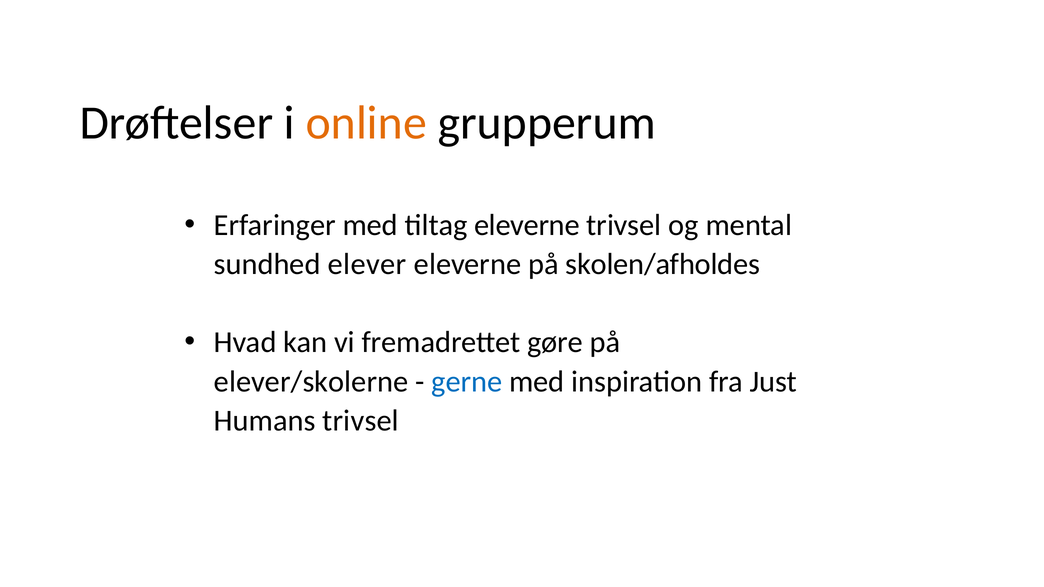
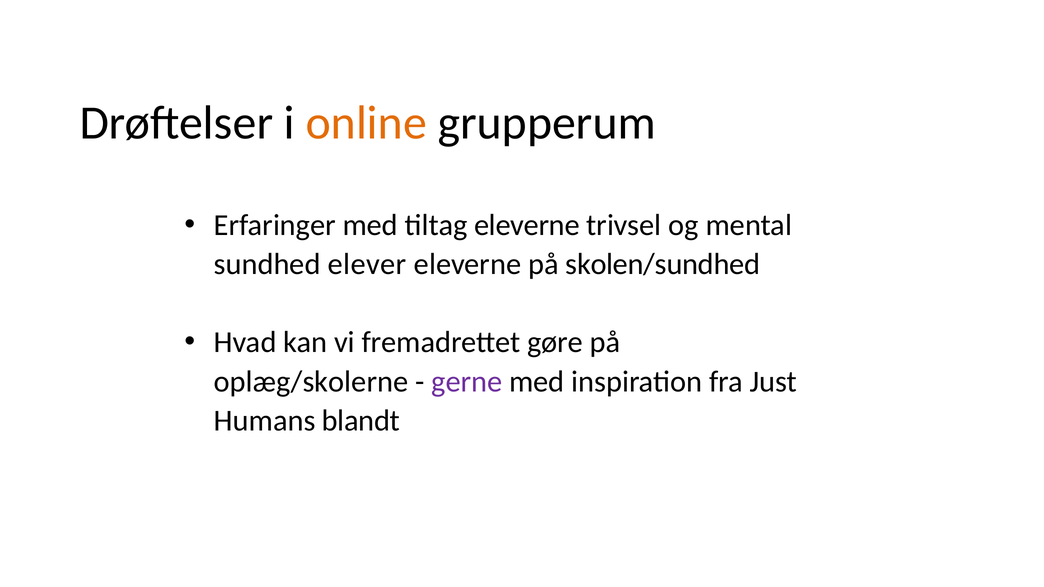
skolen/afholdes: skolen/afholdes -> skolen/sundhed (663, 264)
elever/skolerne: elever/skolerne -> oplæg/skolerne (311, 382)
gerne colour: blue -> purple (467, 382)
Humans trivsel: trivsel -> blandt (361, 421)
